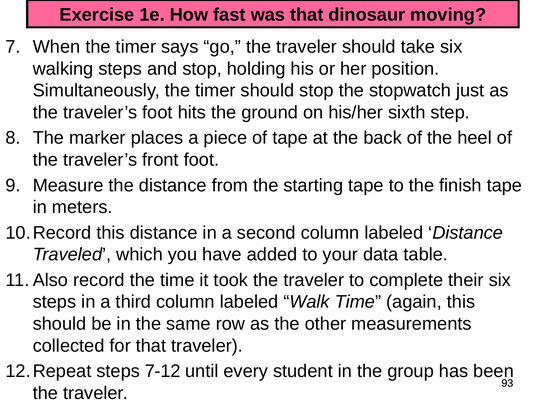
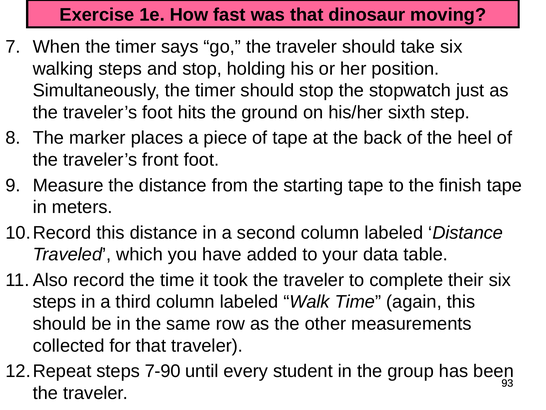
7-12: 7-12 -> 7-90 (163, 371)
